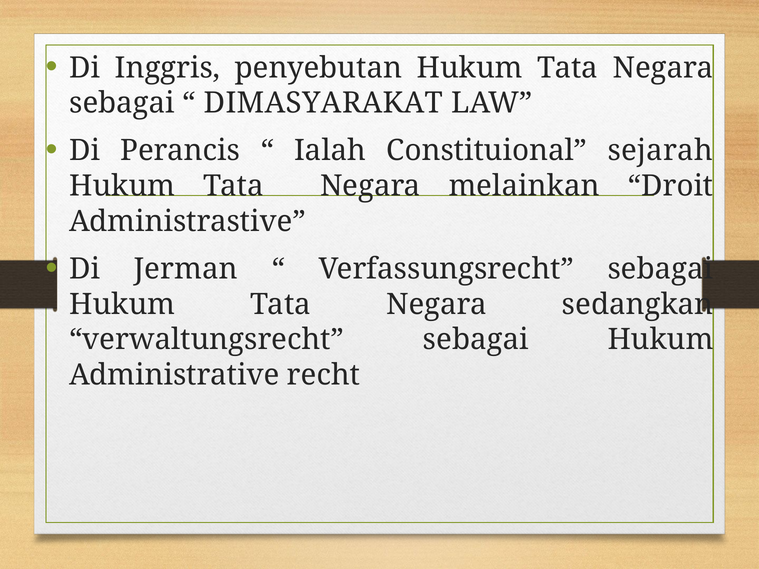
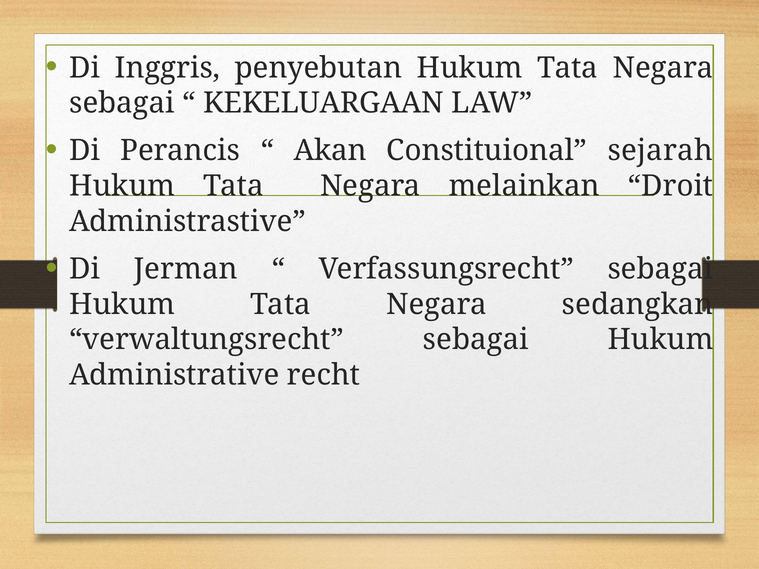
DIMASYARAKAT: DIMASYARAKAT -> KEKELUARGAAN (324, 103)
Ialah: Ialah -> Akan (330, 151)
